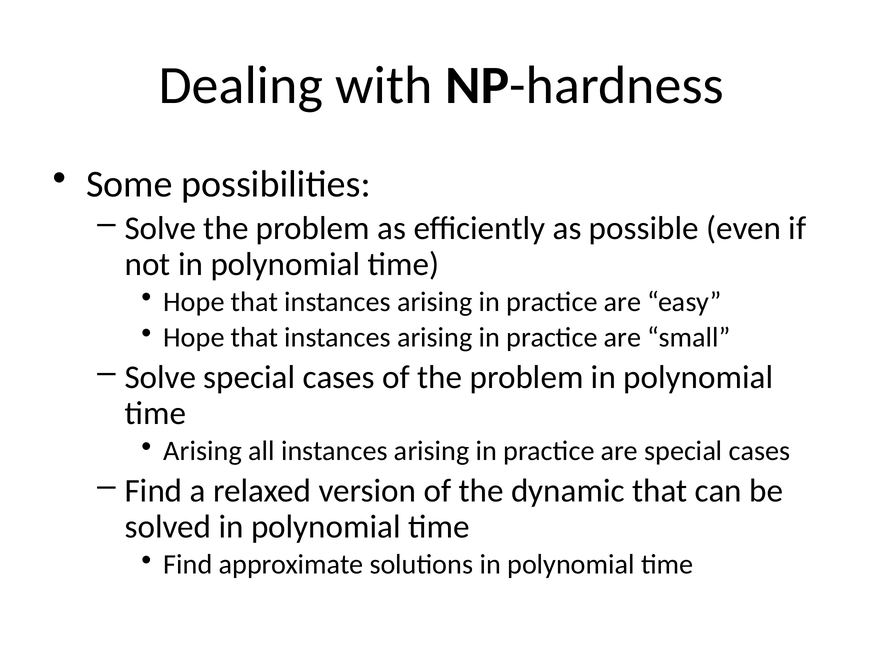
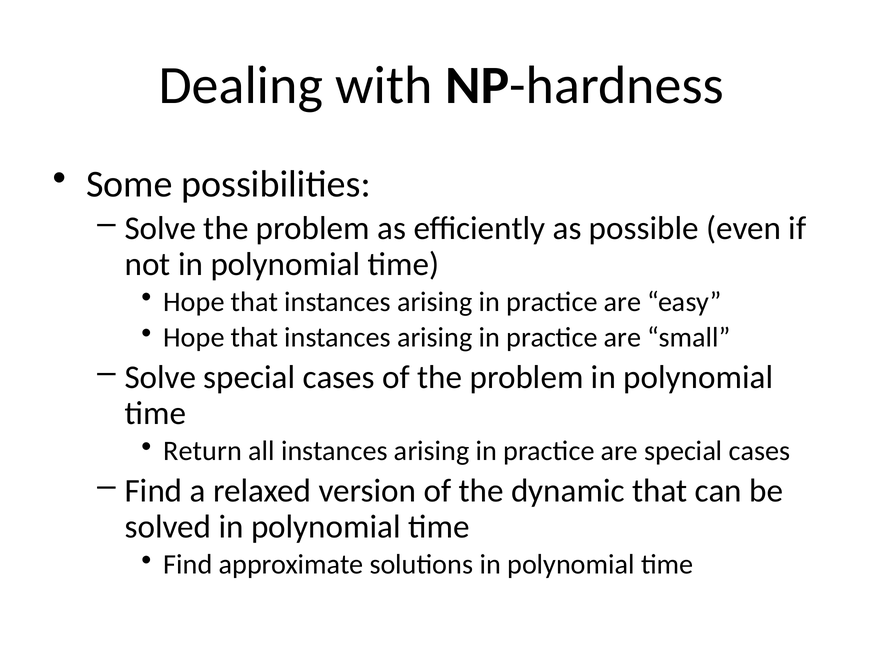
Arising: Arising -> Return (203, 451)
